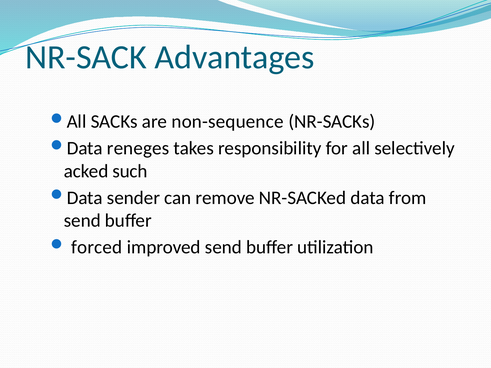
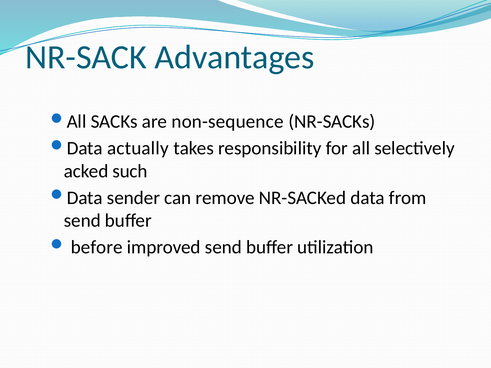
reneges: reneges -> actually (138, 148)
forced: forced -> before (97, 247)
